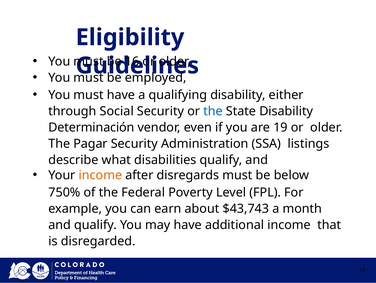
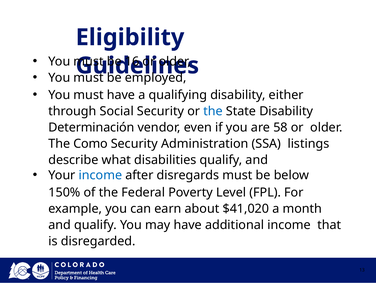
19: 19 -> 58 (280, 127)
Pagar: Pagar -> Como (91, 144)
income colour: orange -> blue (100, 175)
750%: 750% -> 150% (64, 192)
$43,743: $43,743 -> $41,020 (246, 209)
